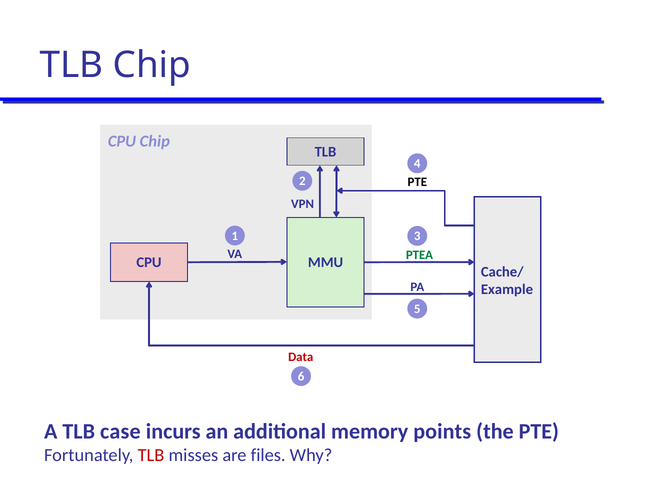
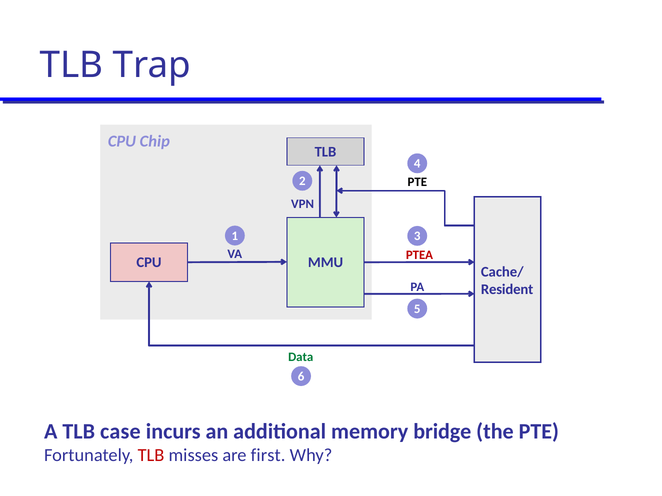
TLB Chip: Chip -> Trap (152, 65)
PTEA colour: green -> red (419, 255)
Example: Example -> Resident (507, 290)
Data colour: red -> green (301, 357)
points: points -> bridge (442, 432)
files: files -> first (268, 456)
